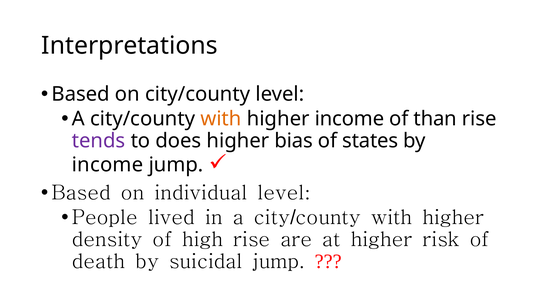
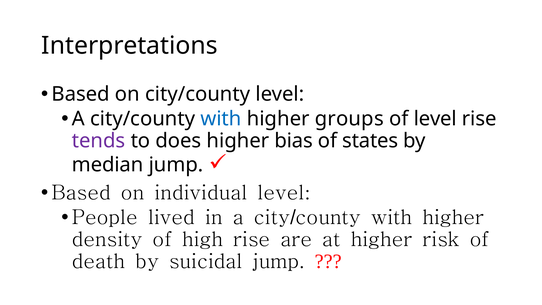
with colour: orange -> blue (221, 119)
higher income: income -> groups (349, 119)
of than: than -> level (435, 119)
income: income -> median (108, 165)
